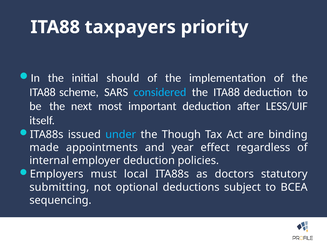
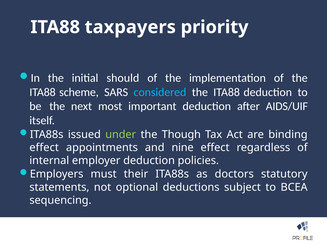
LESS/UIF: LESS/UIF -> AIDS/UIF (287, 106)
under colour: light blue -> light green (121, 135)
made: made -> effect (44, 148)
year: year -> nine (183, 148)
local: local -> their (136, 174)
submitting: submitting -> statements (59, 187)
